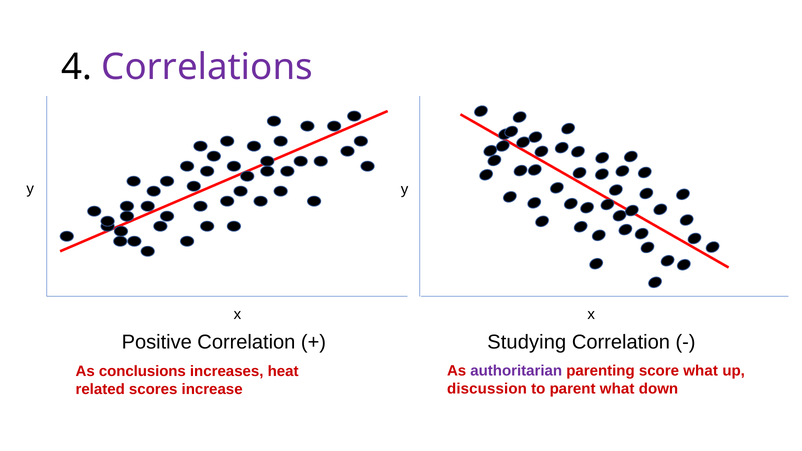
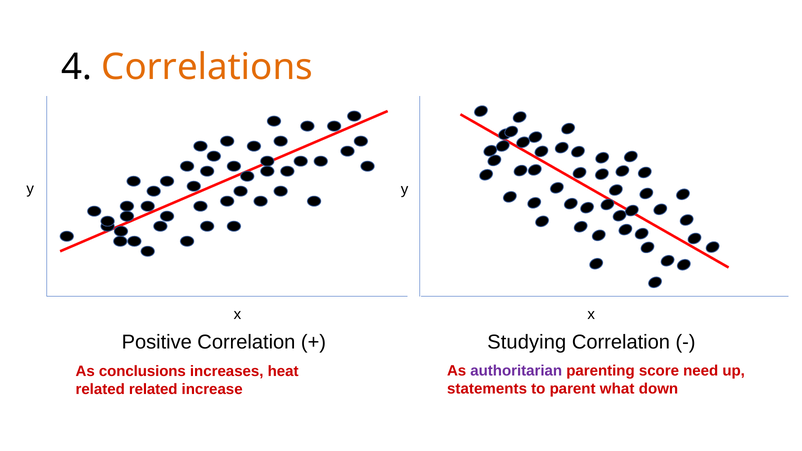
Correlations colour: purple -> orange (207, 67)
score what: what -> need (701, 371)
discussion: discussion -> statements (487, 389)
related scores: scores -> related (153, 389)
